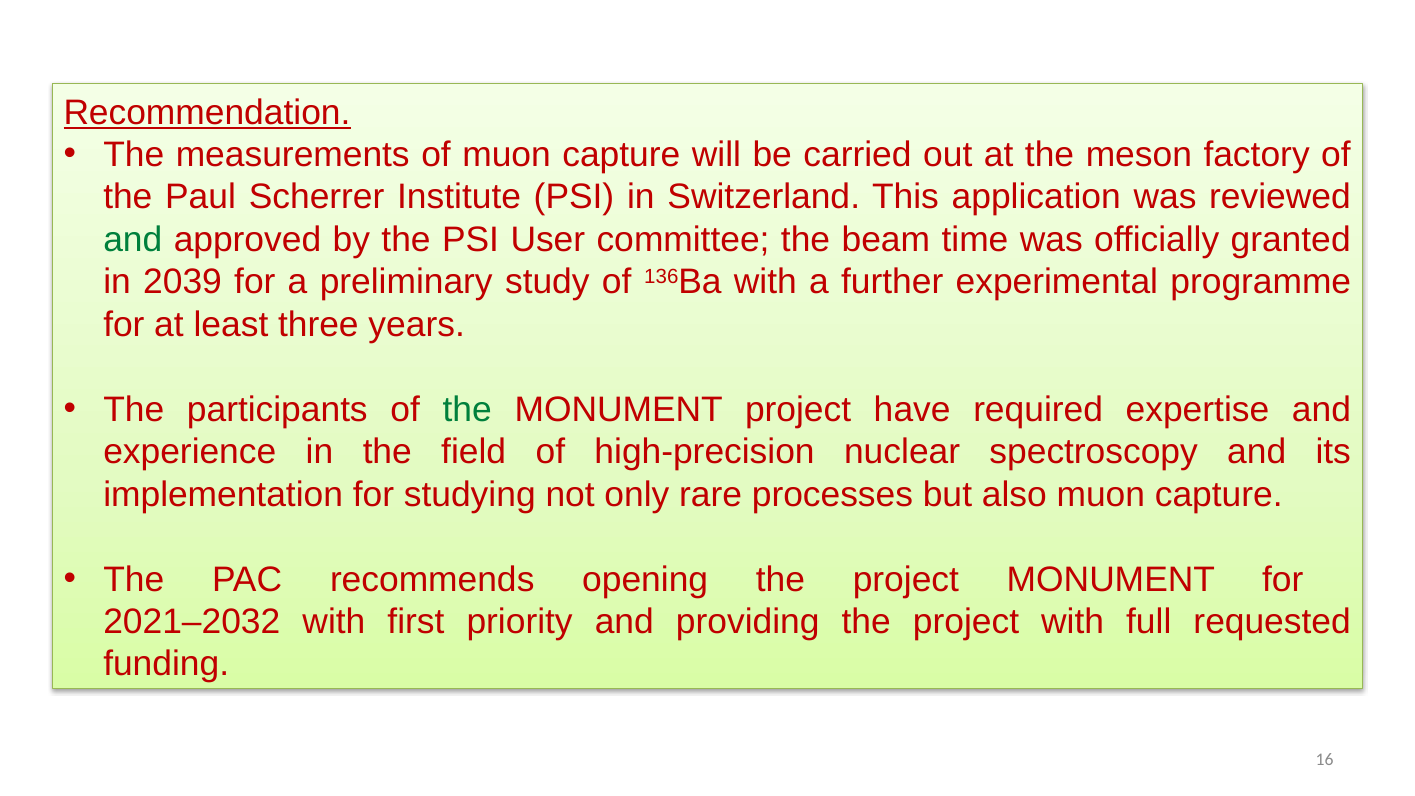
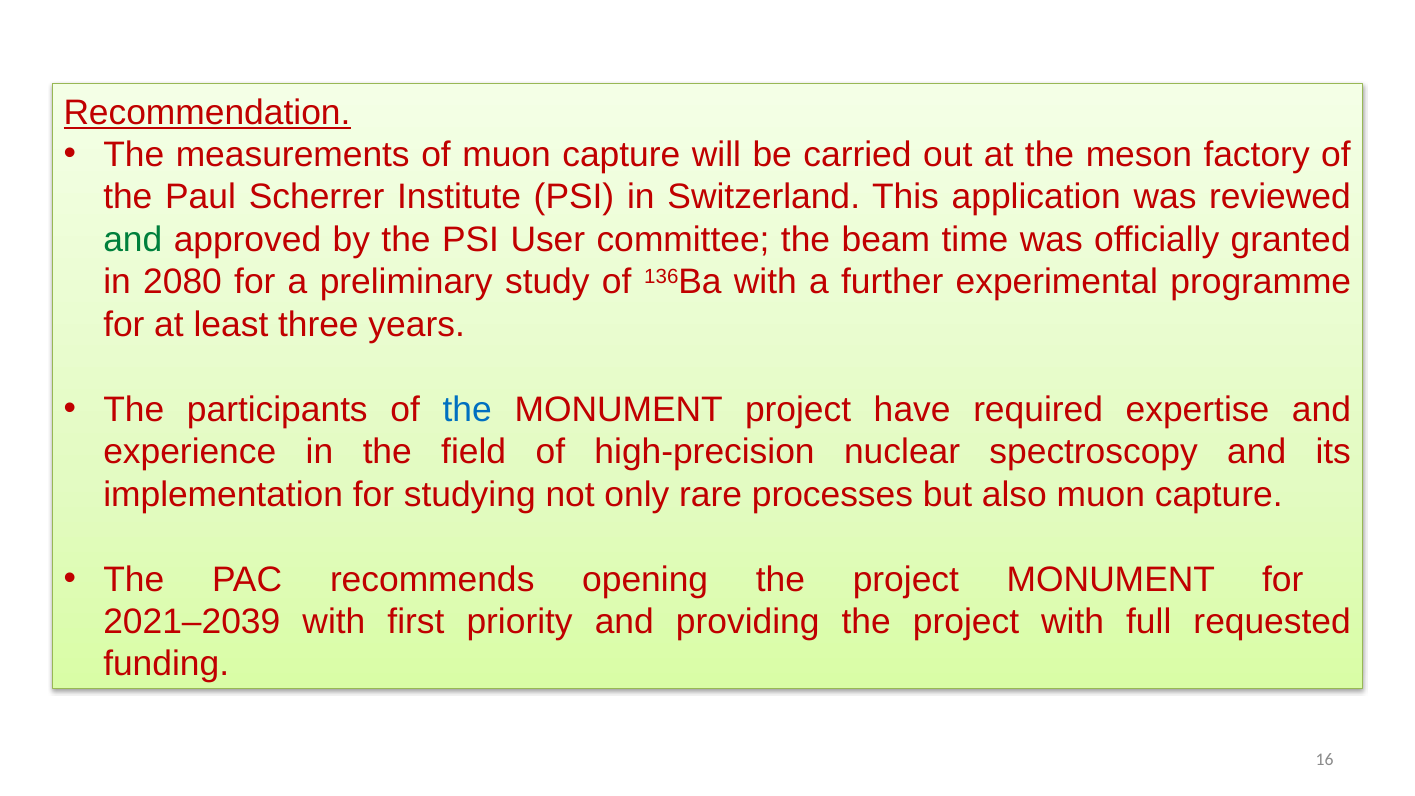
2039: 2039 -> 2080 (183, 282)
the colour: green -> blue (467, 409)
2021–2032: 2021–2032 -> 2021–2039 (192, 622)
